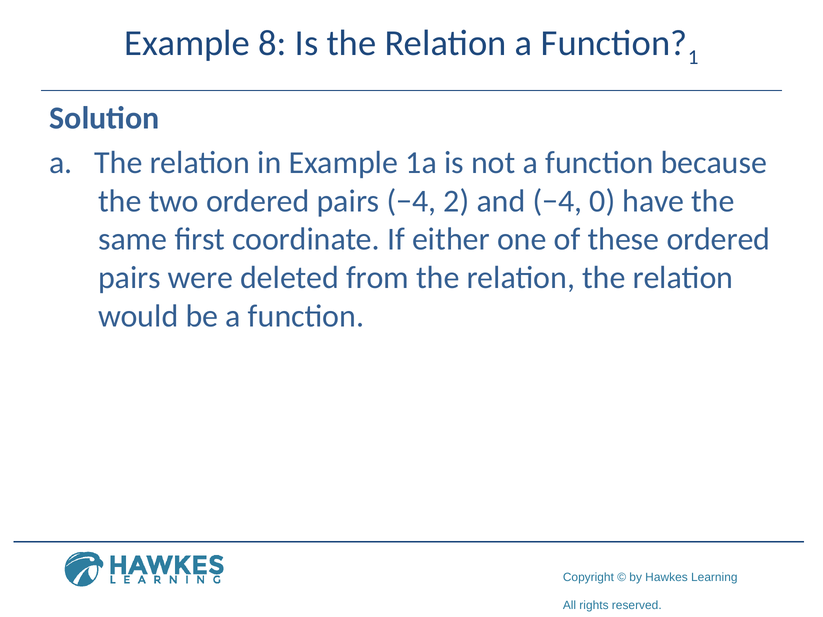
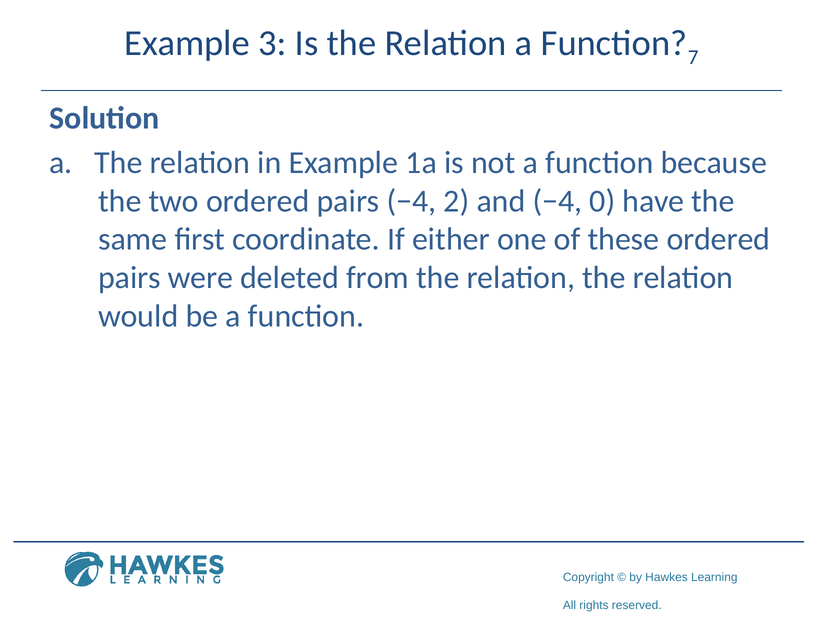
8: 8 -> 3 (272, 43)
1: 1 -> 7 (693, 57)
